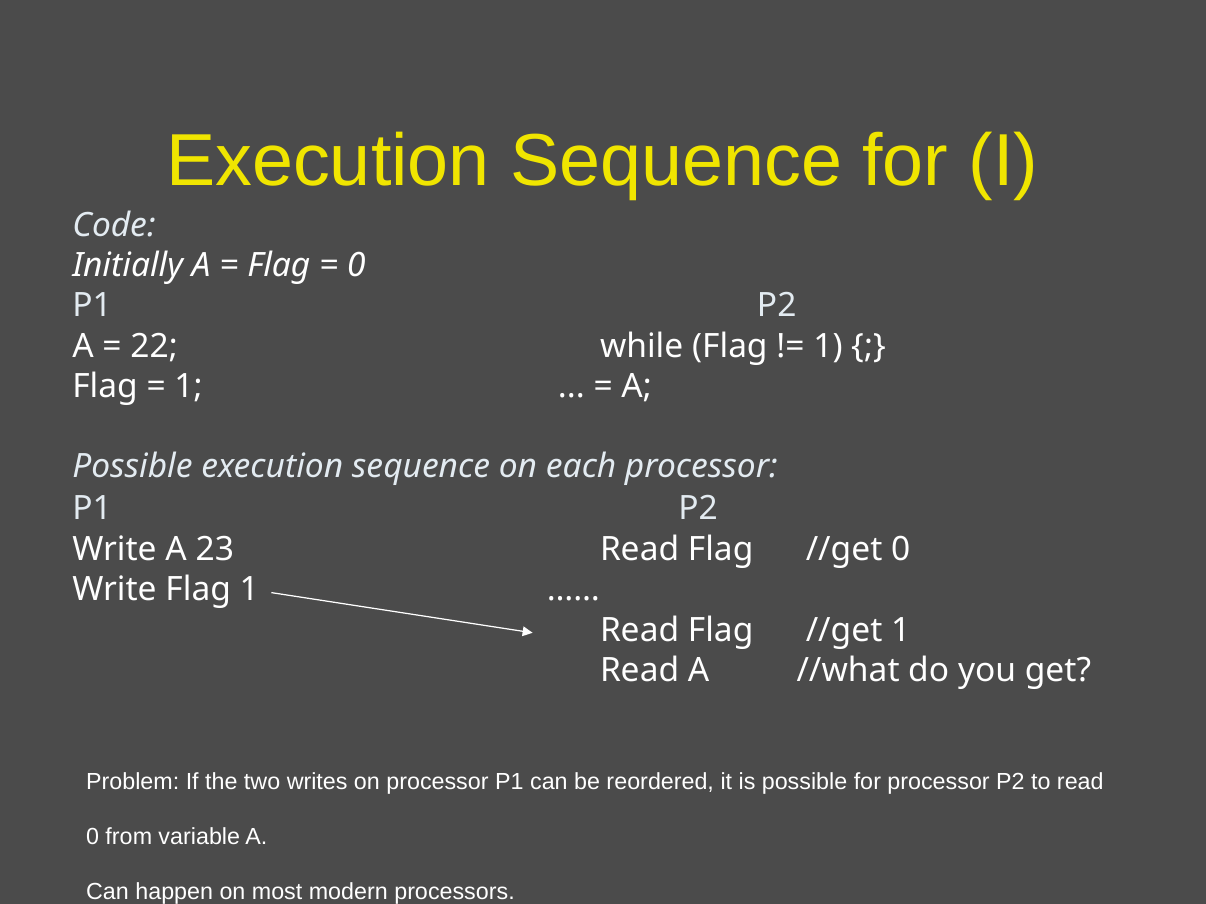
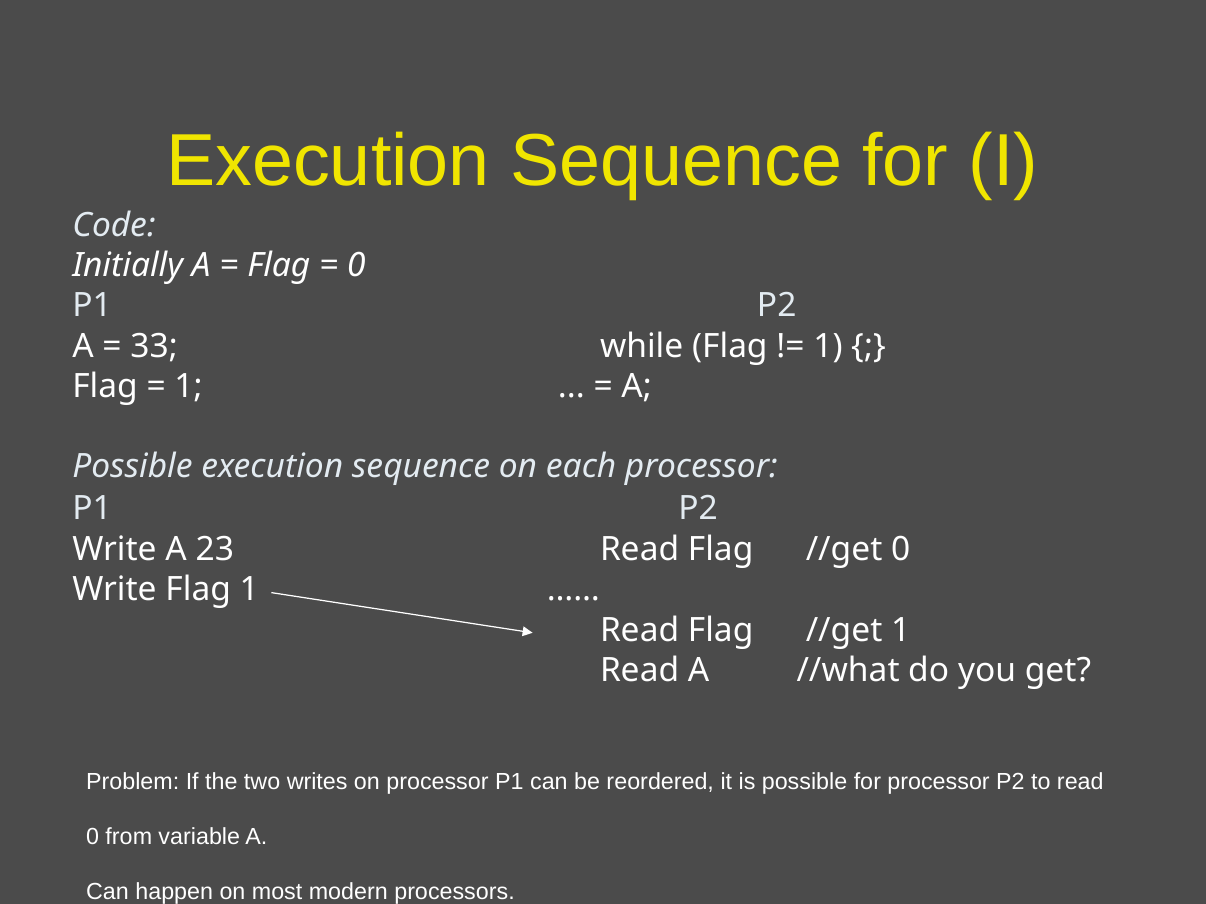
22: 22 -> 33 (154, 346)
